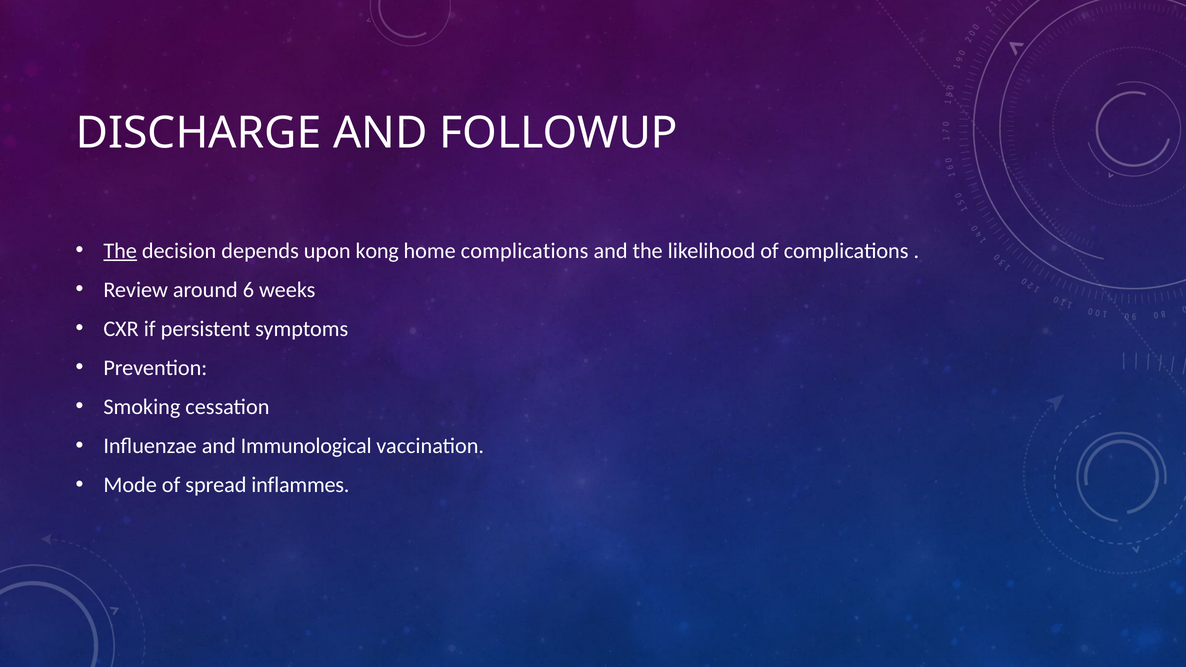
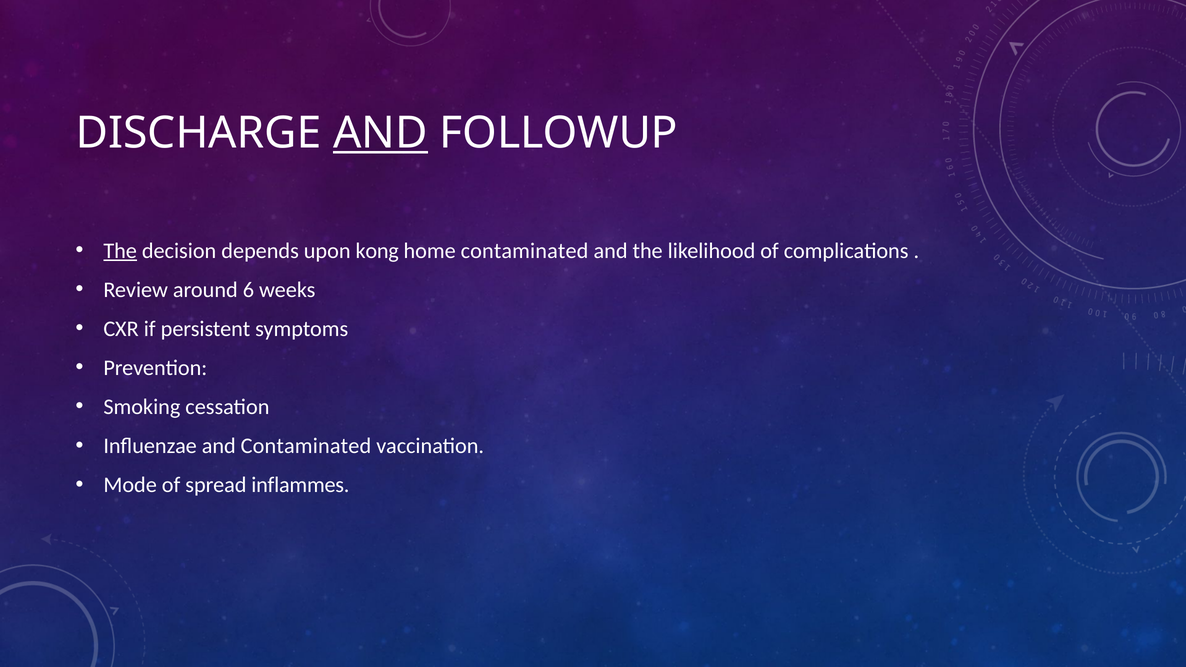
AND underline: none -> present (380, 133)
home complications: complications -> contaminated (525, 251)
and Immunological: Immunological -> Contaminated (306, 446)
